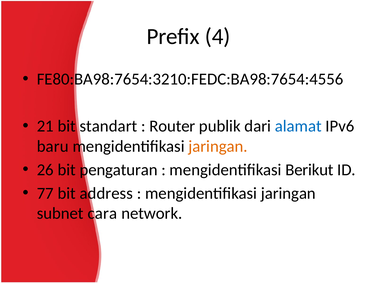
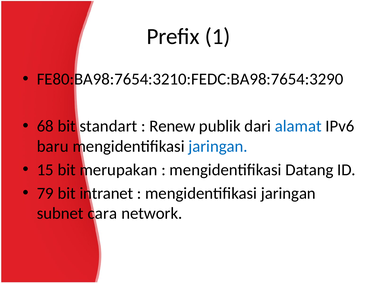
4: 4 -> 1 (218, 36)
FE80:BA98:7654:3210:FEDC:BA98:7654:4556: FE80:BA98:7654:3210:FEDC:BA98:7654:4556 -> FE80:BA98:7654:3210:FEDC:BA98:7654:3290 (190, 79)
21: 21 -> 68 (45, 126)
Router: Router -> Renew (172, 126)
jaringan colour: orange -> blue (218, 146)
26: 26 -> 15 (45, 170)
pengaturan: pengaturan -> merupakan (119, 170)
Berikut: Berikut -> Datang (309, 170)
77: 77 -> 79 (45, 193)
address: address -> intranet (106, 193)
